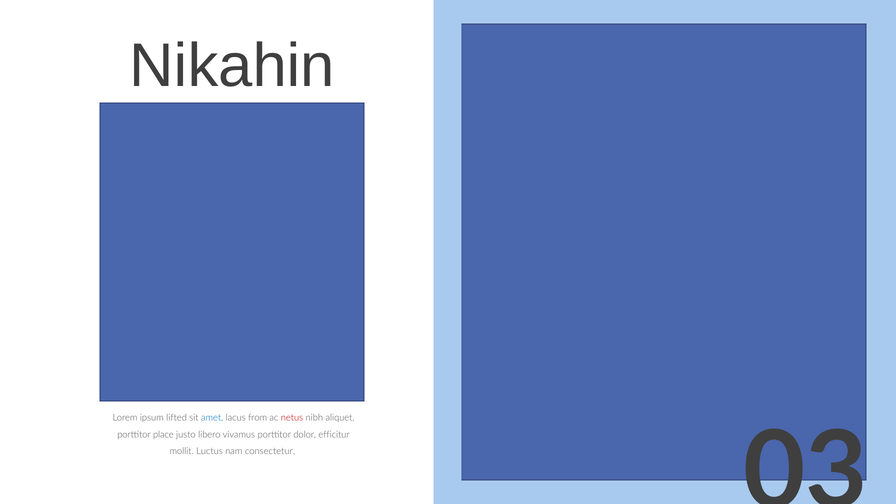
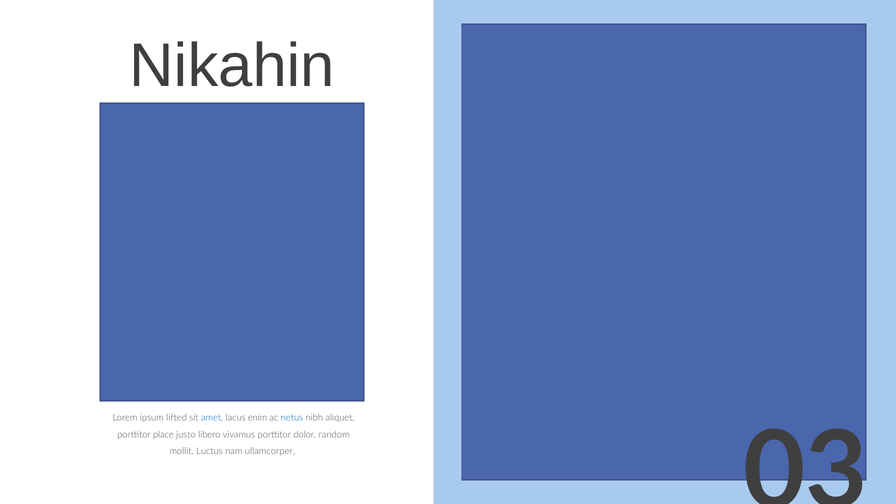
from: from -> enim (258, 418)
netus colour: red -> blue (292, 418)
efficitur: efficitur -> random (334, 434)
consectetur: consectetur -> ullamcorper (270, 451)
